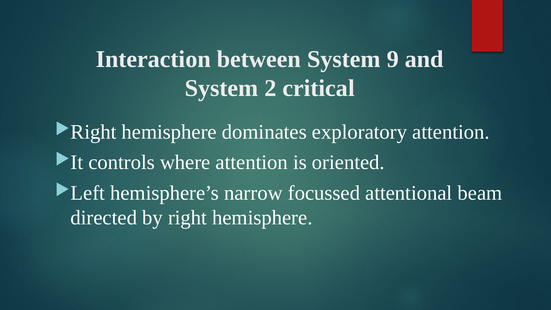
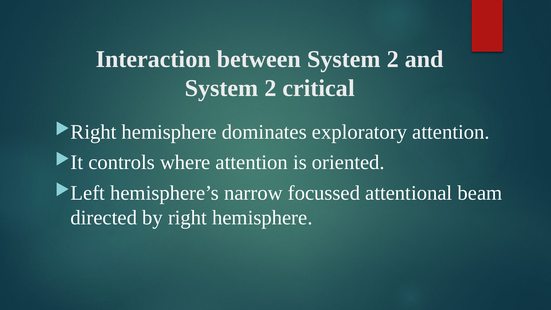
between System 9: 9 -> 2 (393, 59)
